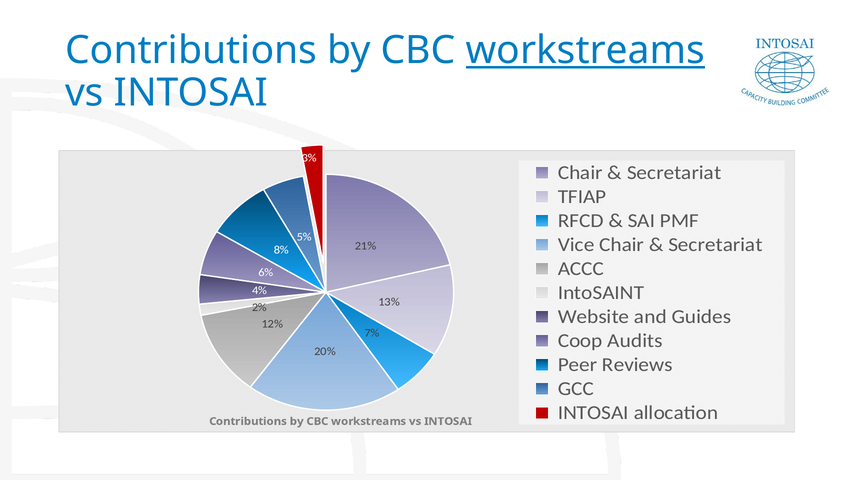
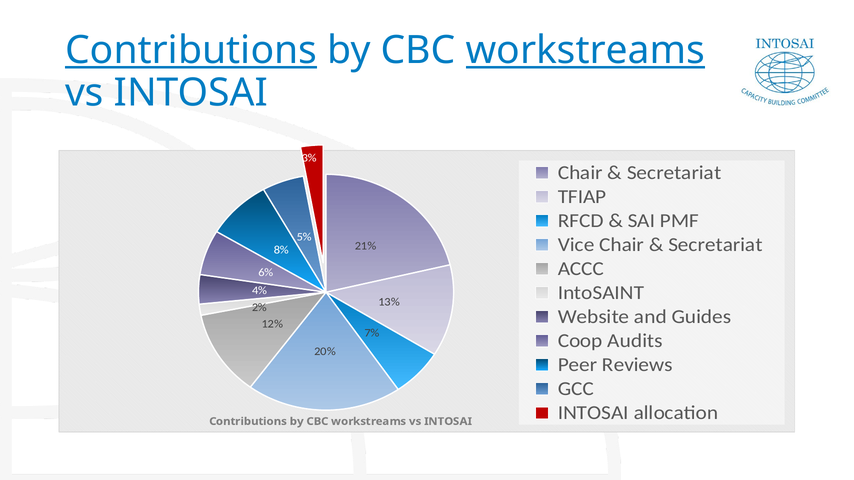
Contributions underline: none -> present (191, 51)
